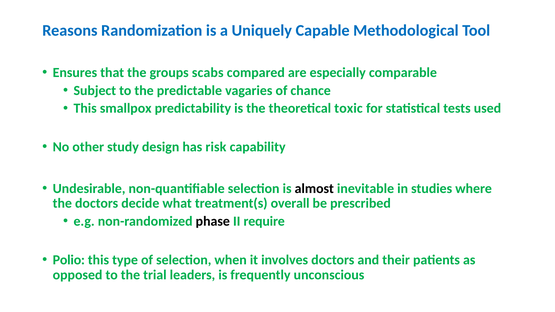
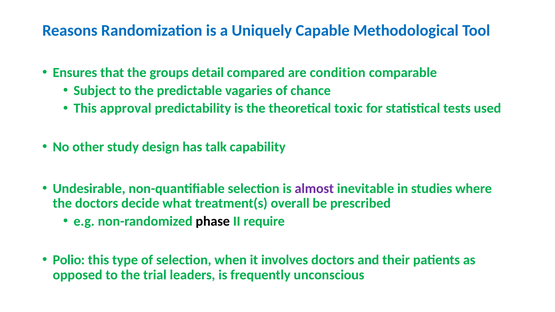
scabs: scabs -> detail (208, 73)
especially: especially -> condition (338, 73)
smallpox: smallpox -> approval (126, 108)
risk: risk -> talk (216, 147)
almost colour: black -> purple (314, 189)
